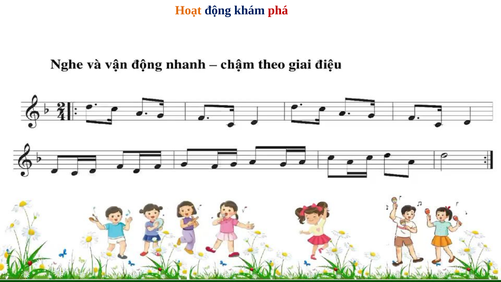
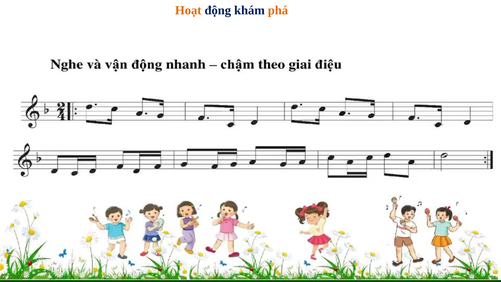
phá colour: red -> orange (278, 10)
